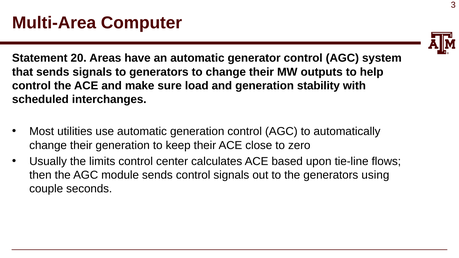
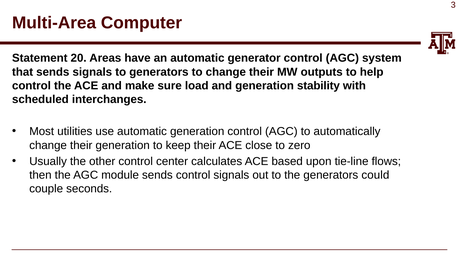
limits: limits -> other (102, 161)
using: using -> could (375, 175)
